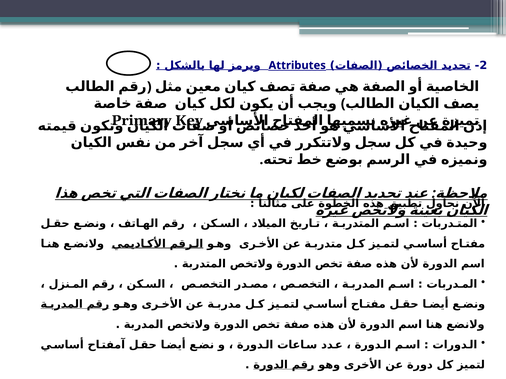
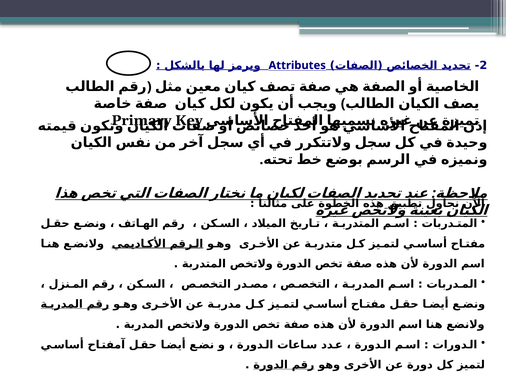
Attributes underline: present -> none (297, 65)
